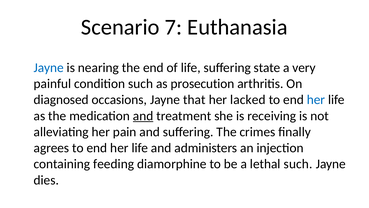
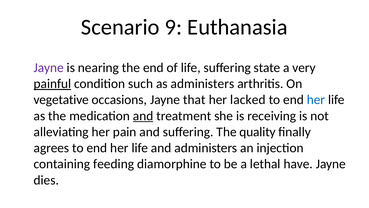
7: 7 -> 9 (173, 27)
Jayne colour: blue -> purple (49, 68)
painful underline: none -> present (52, 84)
as prosecution: prosecution -> administers (202, 84)
diagnosed: diagnosed -> vegetative (61, 100)
crimes: crimes -> quality (258, 132)
lethal such: such -> have (298, 164)
